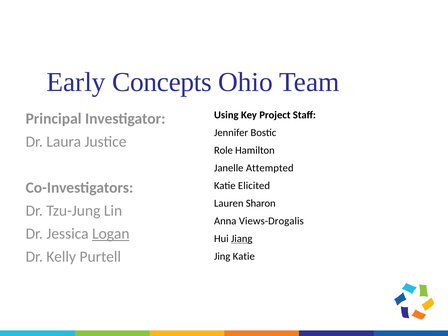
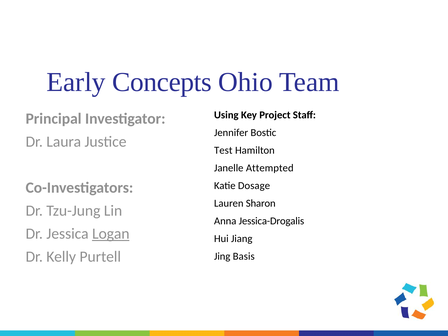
Role: Role -> Test (223, 150)
Elicited: Elicited -> Dosage (254, 186)
Views-Drogalis: Views-Drogalis -> Jessica-Drogalis (271, 221)
Jiang underline: present -> none (242, 239)
Jing Katie: Katie -> Basis (244, 256)
